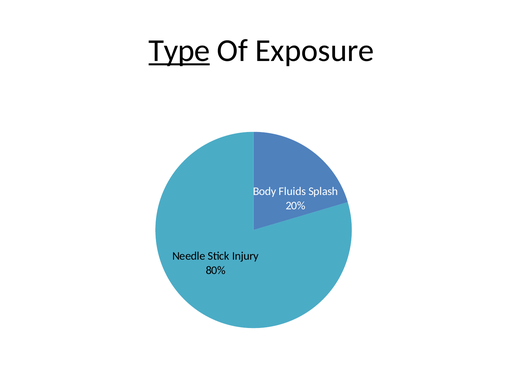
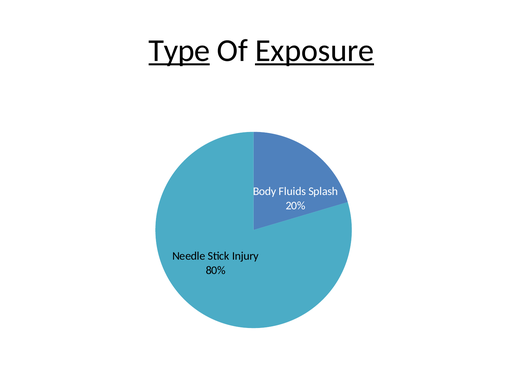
Exposure underline: none -> present (315, 51)
